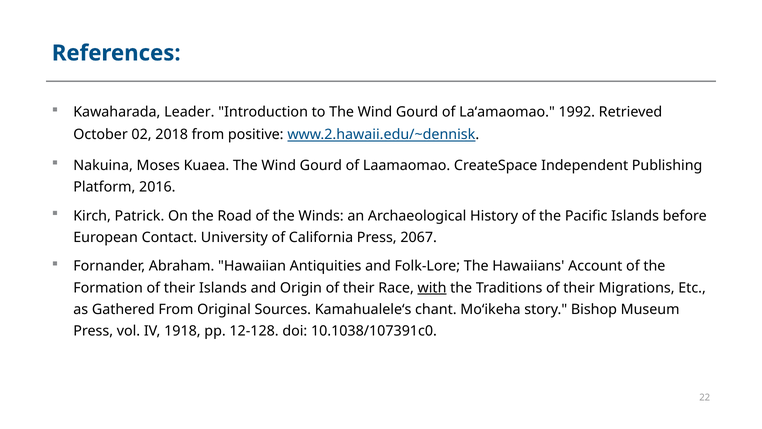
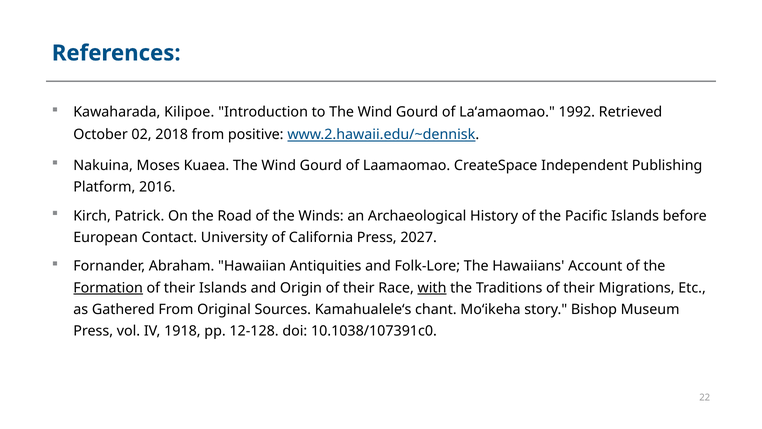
Leader: Leader -> Kilipoe (189, 112)
2067: 2067 -> 2027 (419, 237)
Formation underline: none -> present (108, 288)
